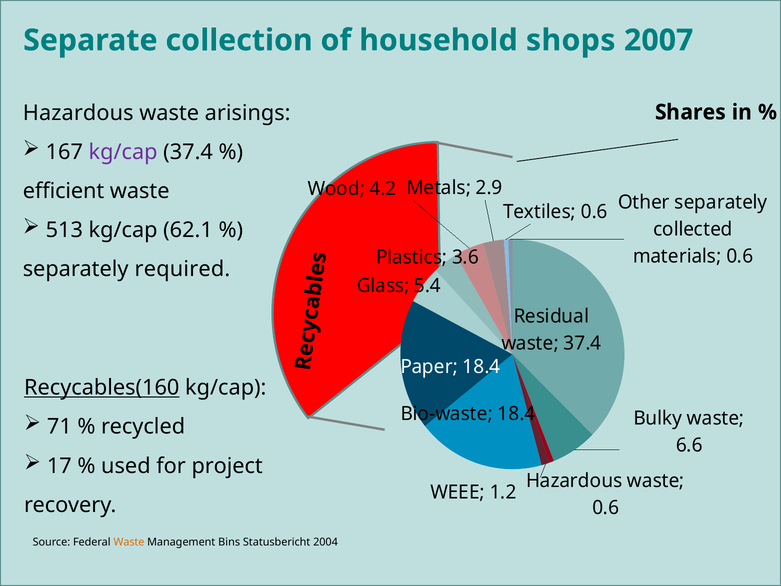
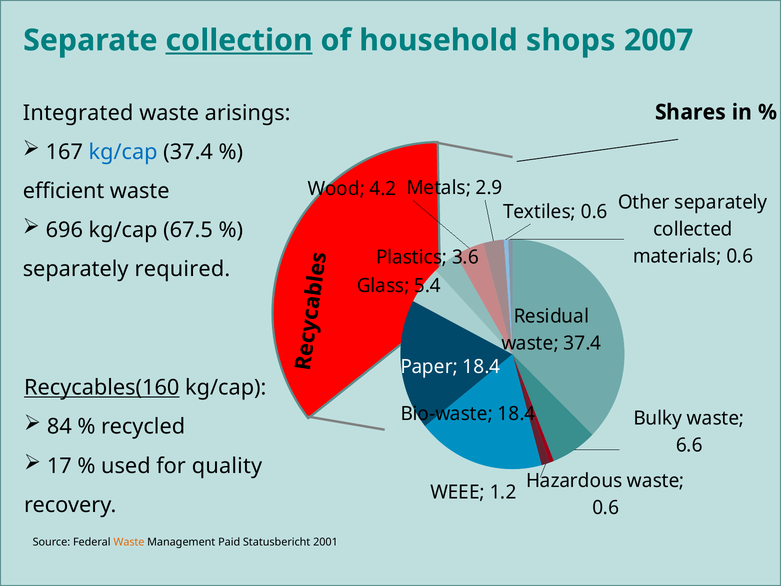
collection underline: none -> present (239, 40)
Hazardous: Hazardous -> Integrated (78, 113)
kg/cap colour: purple -> blue (123, 152)
513: 513 -> 696 (64, 230)
62.1: 62.1 -> 67.5 (188, 230)
71: 71 -> 84 (59, 427)
project: project -> quality (227, 466)
Bins: Bins -> Paid (229, 542)
2004: 2004 -> 2001 (325, 542)
